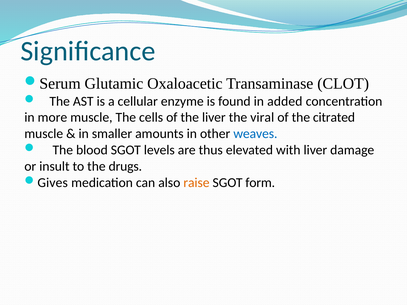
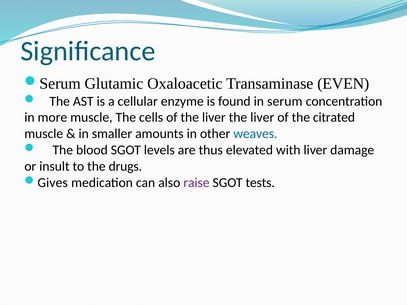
CLOT: CLOT -> EVEN (343, 84)
added: added -> serum (285, 101)
liver the viral: viral -> liver (262, 118)
raise colour: orange -> purple (196, 183)
form: form -> tests (260, 183)
